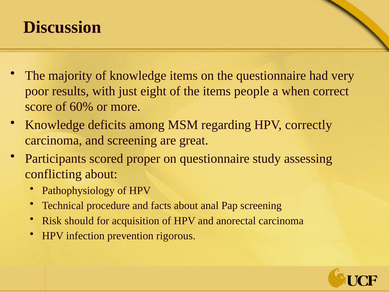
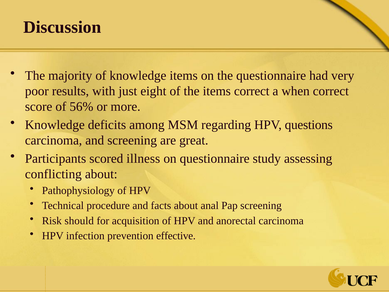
items people: people -> correct (252, 91)
60%: 60% -> 56% (81, 107)
correctly: correctly -> questions (309, 125)
proper: proper -> illness (143, 158)
rigorous: rigorous -> effective (176, 236)
